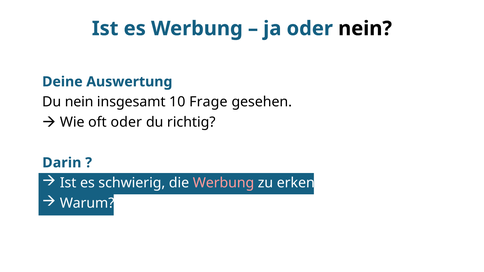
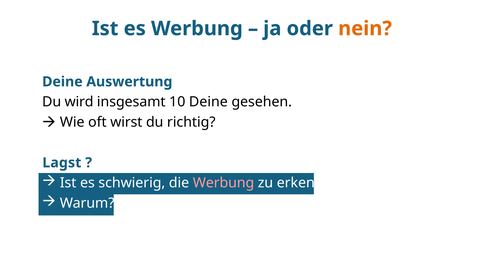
nein colour: black -> orange (365, 29)
Du nein: nein -> wird (79, 102)
10 Frage: Frage -> Deine (208, 102)
oft oder: oder -> wirst (126, 122)
Darin: Darin -> Lagst (62, 163)
